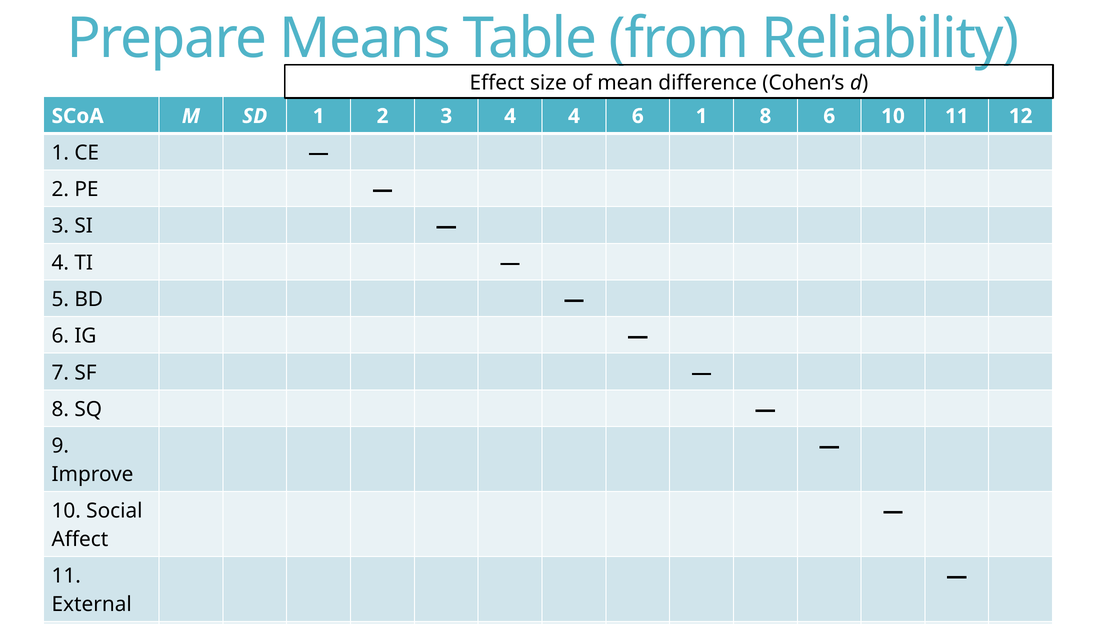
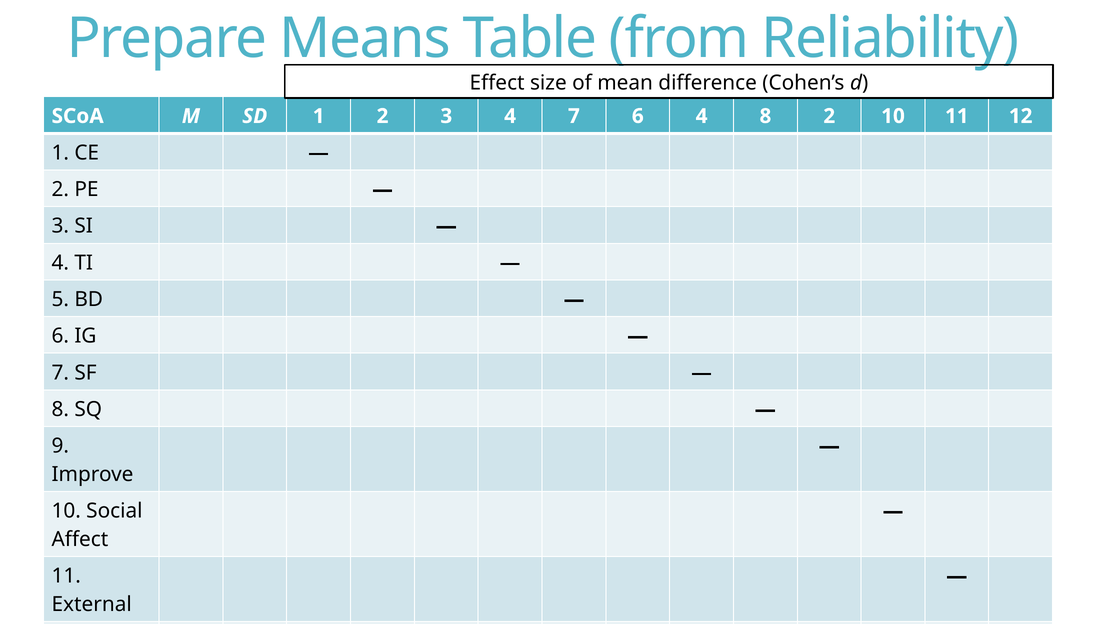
4 4: 4 -> 7 (574, 116)
6 1: 1 -> 4 (702, 116)
8 6: 6 -> 2 (829, 116)
